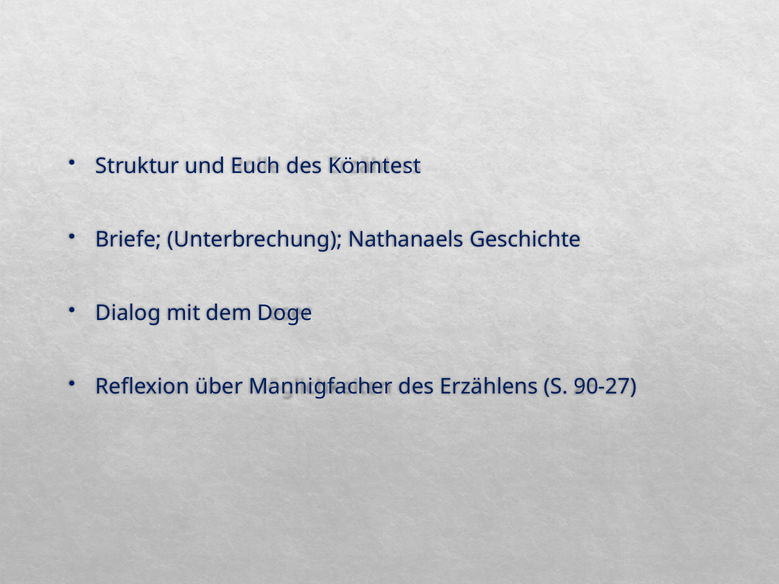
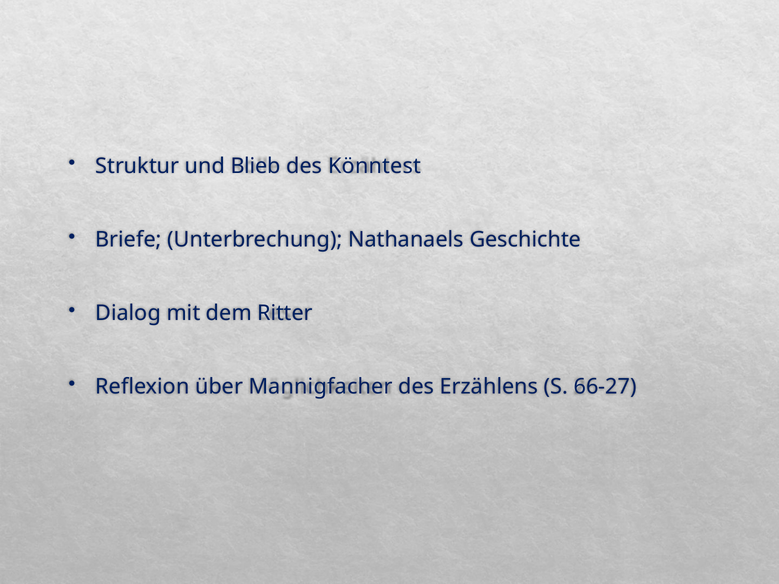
Euch: Euch -> Blieb (256, 166)
Doge: Doge -> Ritter (285, 313)
90-27: 90-27 -> 66-27 (605, 387)
